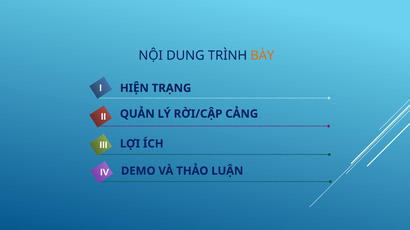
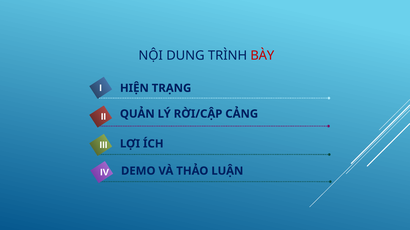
BÀY colour: orange -> red (262, 56)
